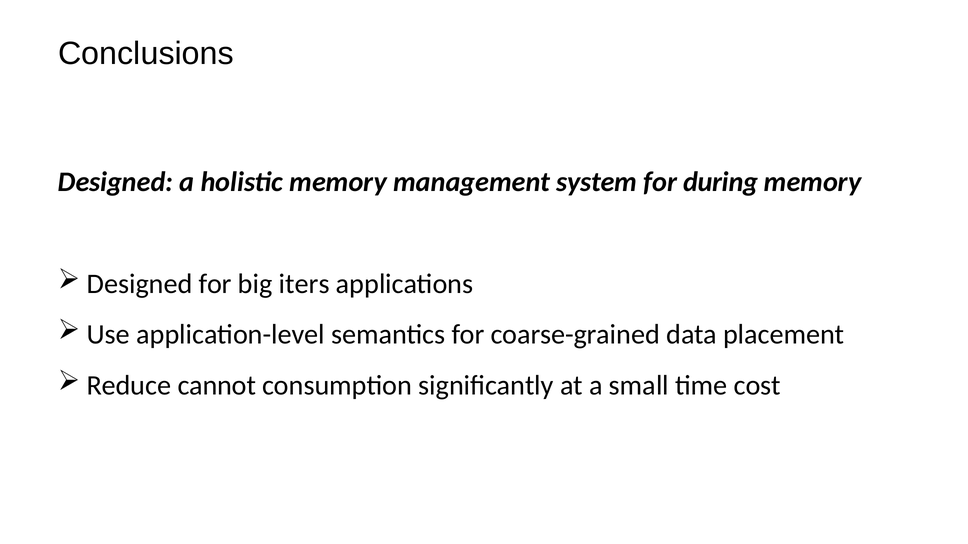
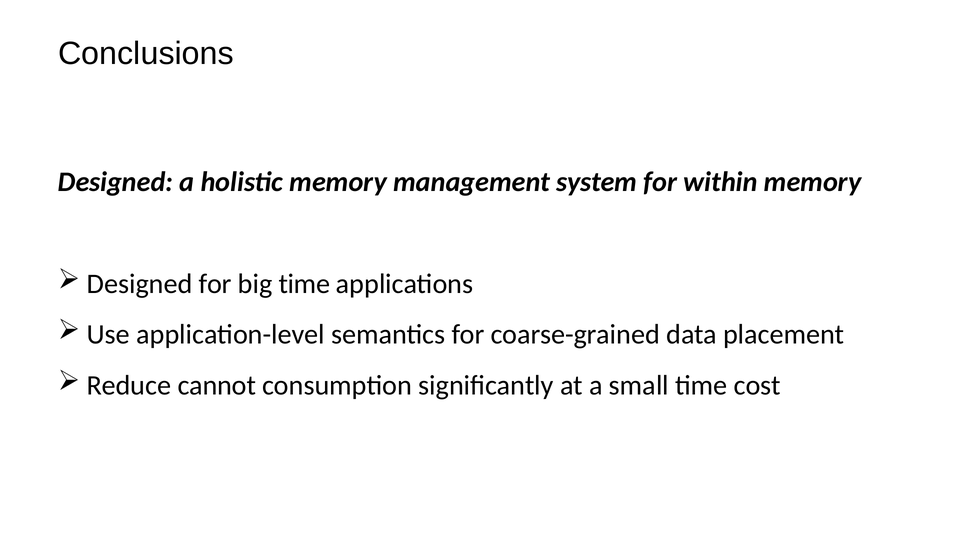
during: during -> within (720, 182)
big iters: iters -> time (304, 284)
